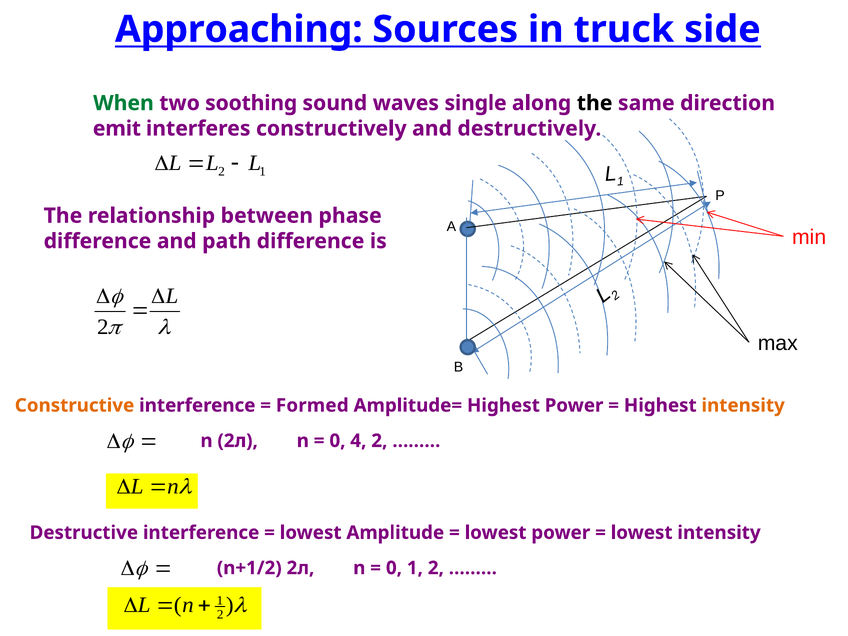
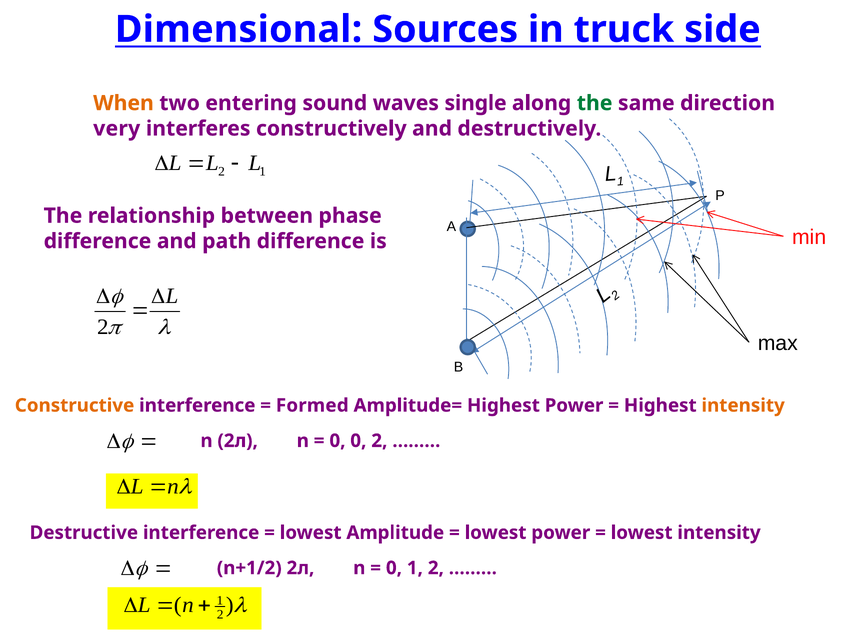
Approaching: Approaching -> Dimensional (239, 29)
When colour: green -> orange (123, 103)
soothing: soothing -> entering (251, 103)
the colour: black -> green (595, 103)
emit: emit -> very (117, 129)
0 4: 4 -> 0 (358, 441)
